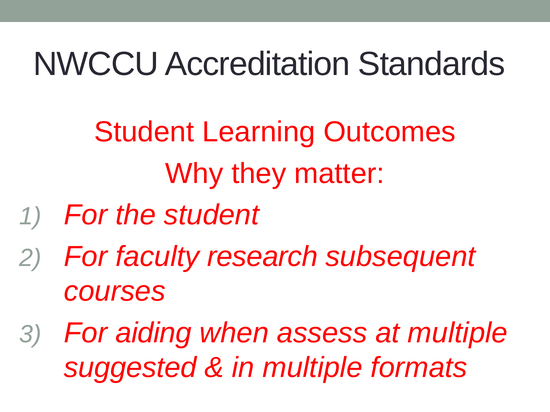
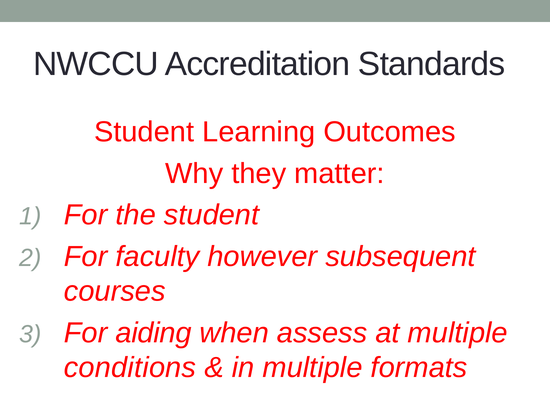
research: research -> however (262, 257)
suggested: suggested -> conditions (130, 368)
